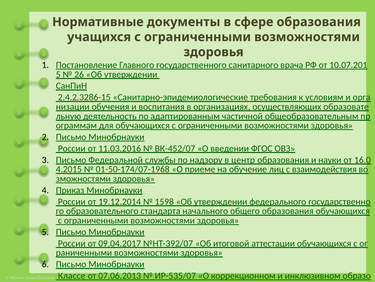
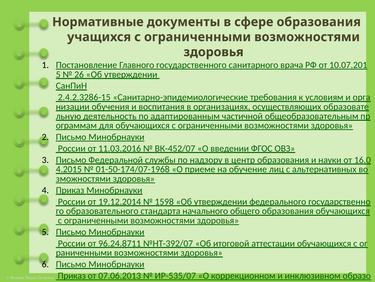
взаимодействия: взаимодействия -> альтернативных (324, 169)
09.04.2017: 09.04.2017 -> 96.24.8711 (120, 243)
Классе: Классе -> Приказ (72, 275)
